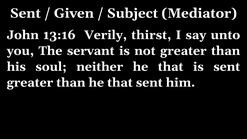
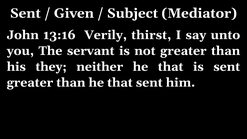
soul: soul -> they (51, 67)
